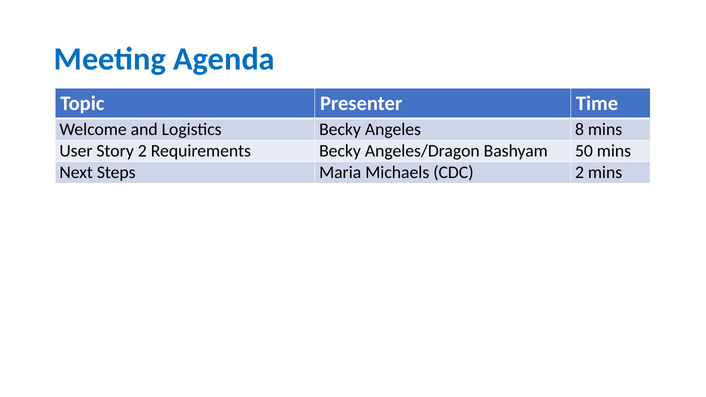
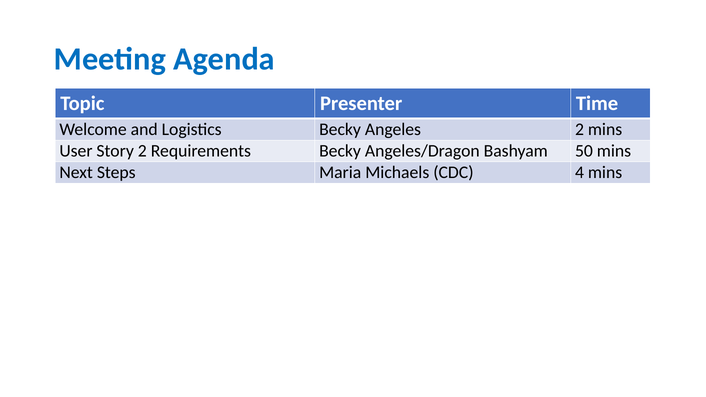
Angeles 8: 8 -> 2 (579, 130)
CDC 2: 2 -> 4 (579, 173)
